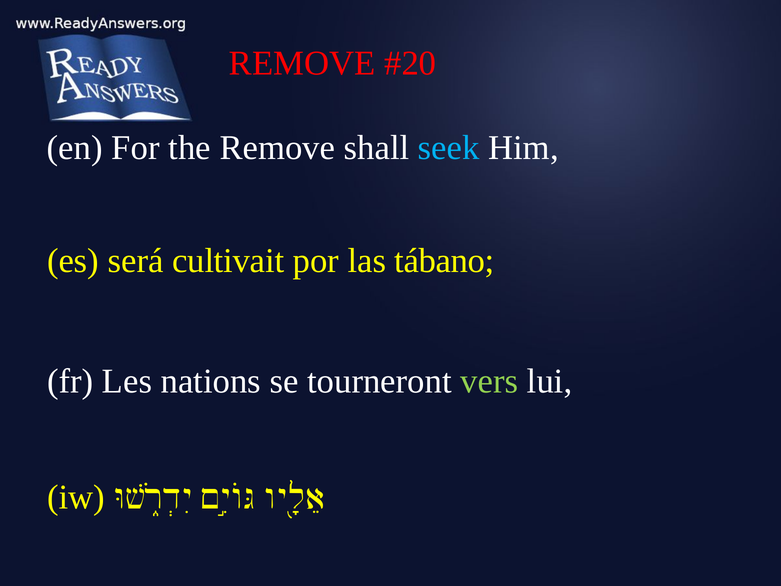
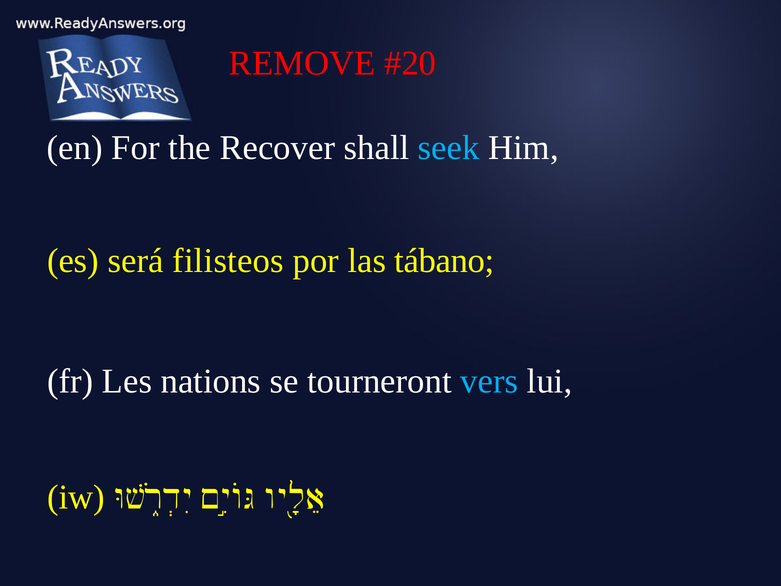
the Remove: Remove -> Recover (277, 147)
cultivait: cultivait -> filisteos (228, 261)
vers colour: light green -> light blue (489, 381)
